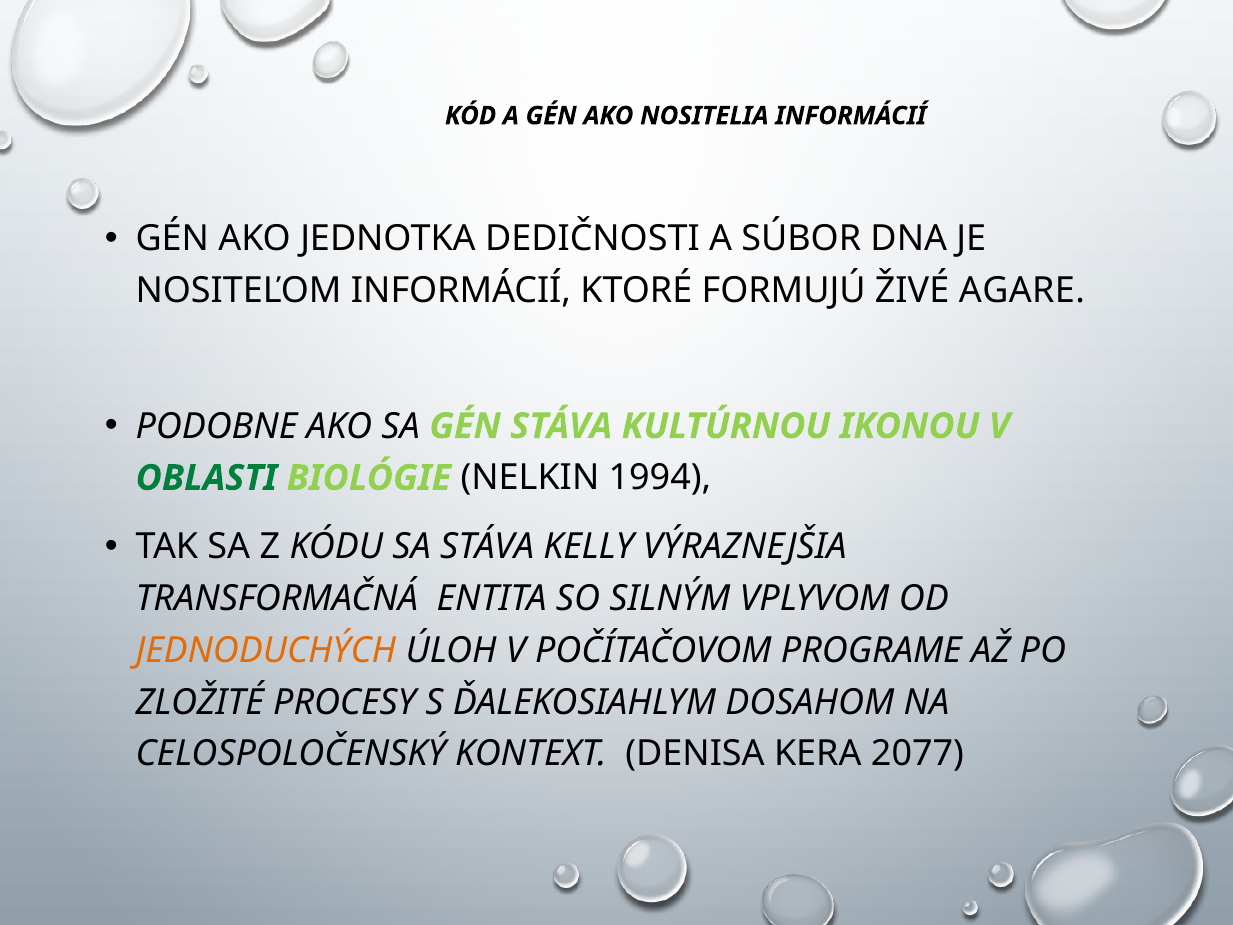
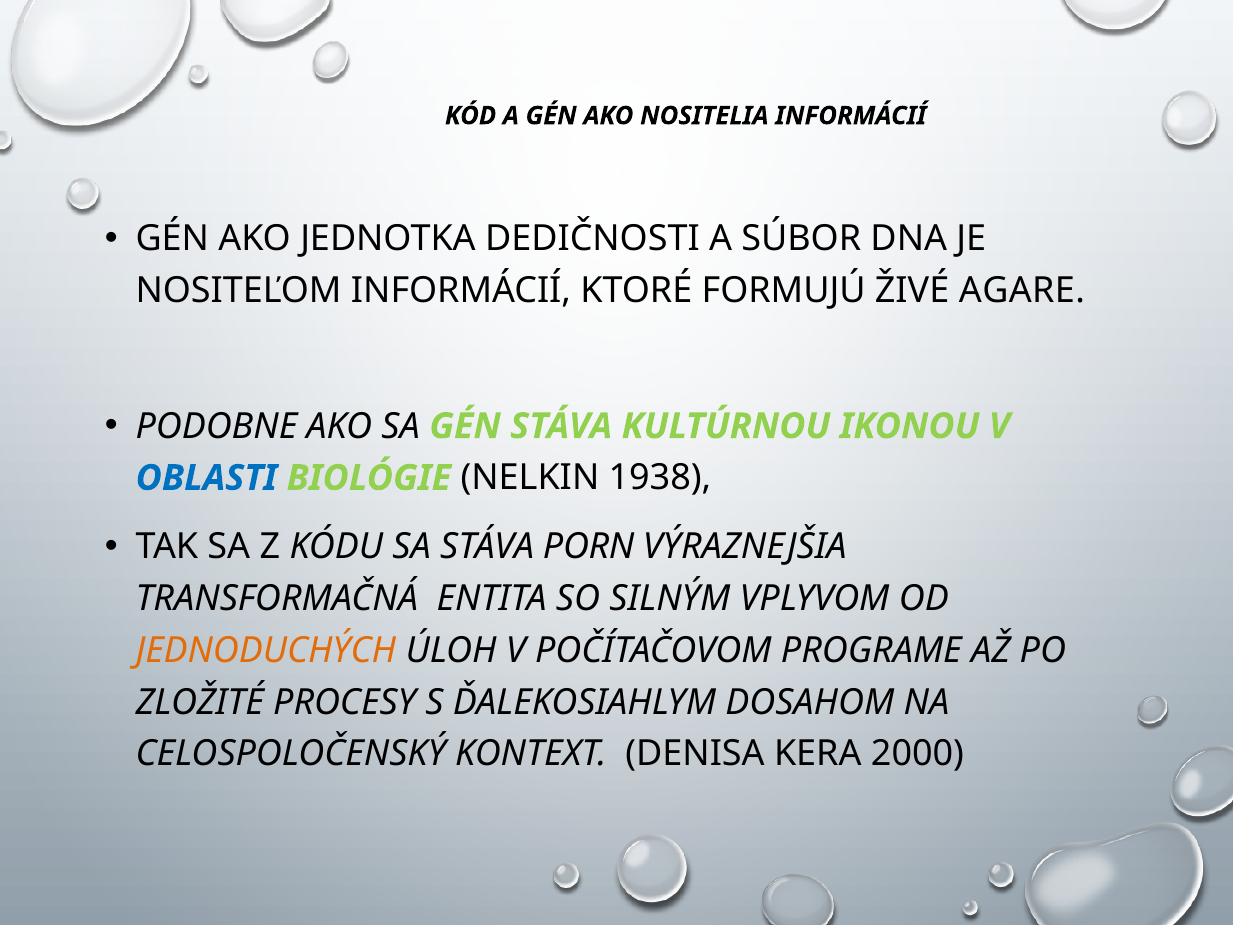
OBLASTI colour: green -> blue (206, 478)
1994: 1994 -> 1938 (660, 478)
KELLY: KELLY -> PORN (589, 547)
2077: 2077 -> 2000 (917, 754)
